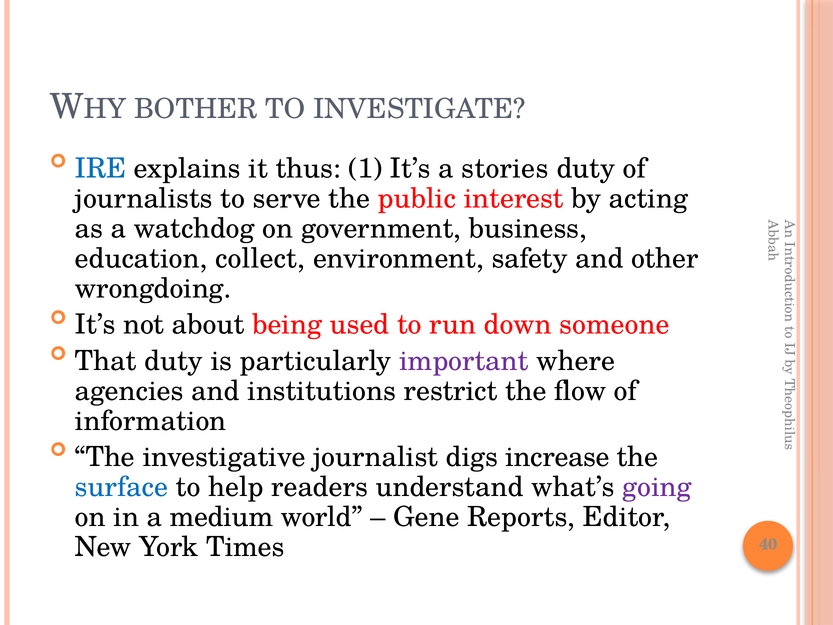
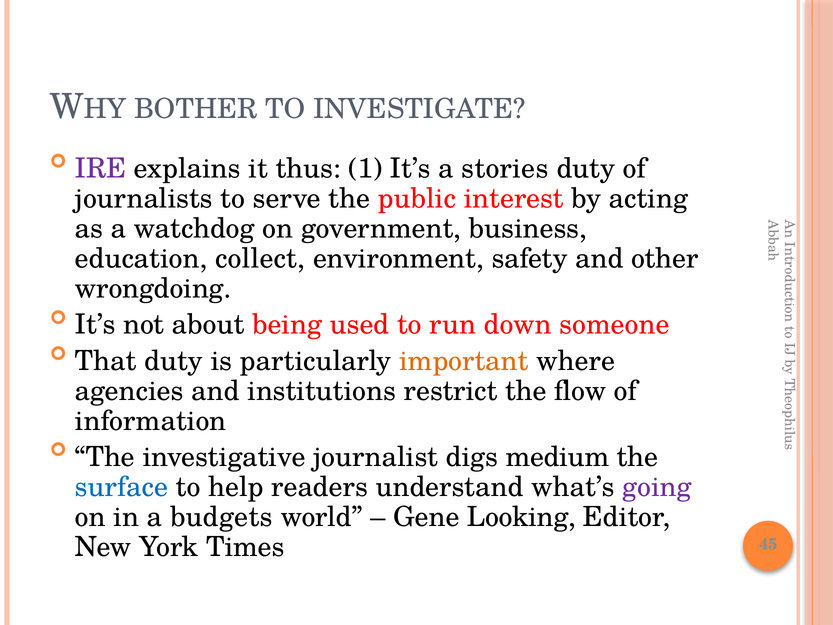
IRE colour: blue -> purple (101, 168)
important colour: purple -> orange (464, 361)
increase: increase -> medium (558, 457)
medium: medium -> budgets (221, 517)
Reports: Reports -> Looking (521, 517)
40: 40 -> 45 (768, 544)
